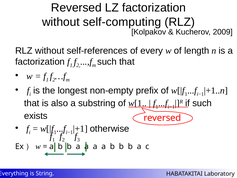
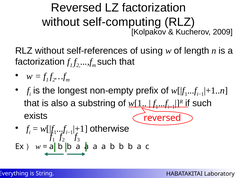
every: every -> using (152, 51)
